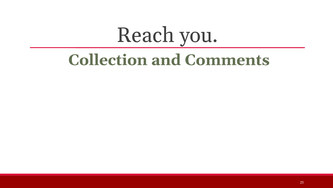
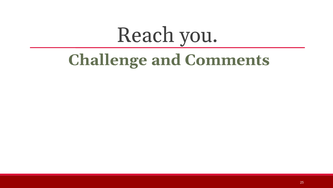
Collection: Collection -> Challenge (108, 60)
